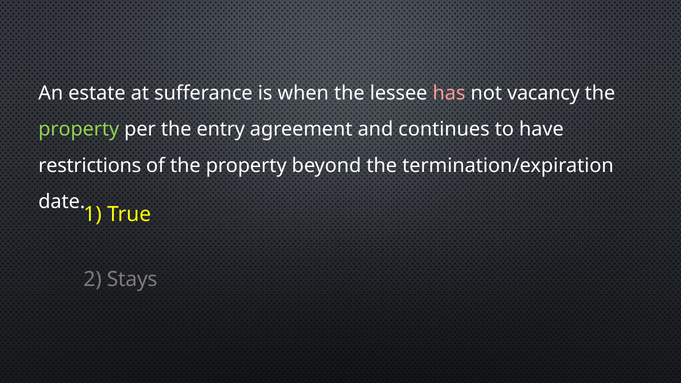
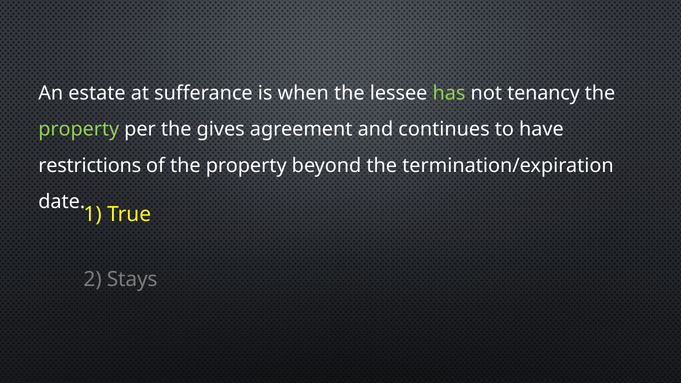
has colour: pink -> light green (449, 93)
vacancy: vacancy -> tenancy (543, 93)
entry: entry -> gives (221, 129)
